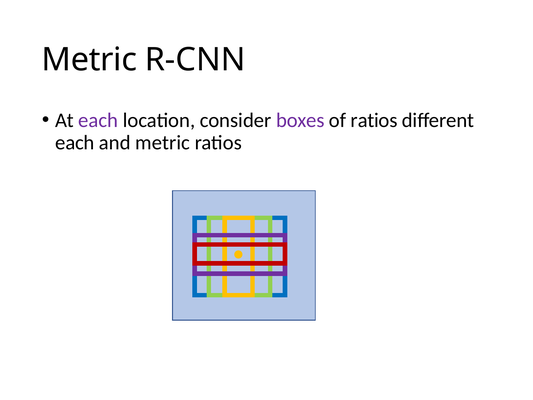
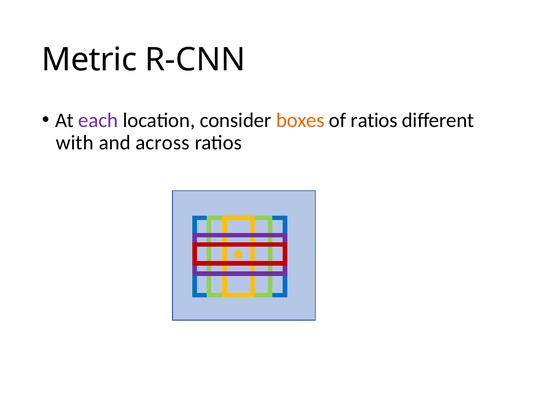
boxes colour: purple -> orange (300, 120)
each: each -> with (75, 143)
and metric: metric -> across (163, 143)
